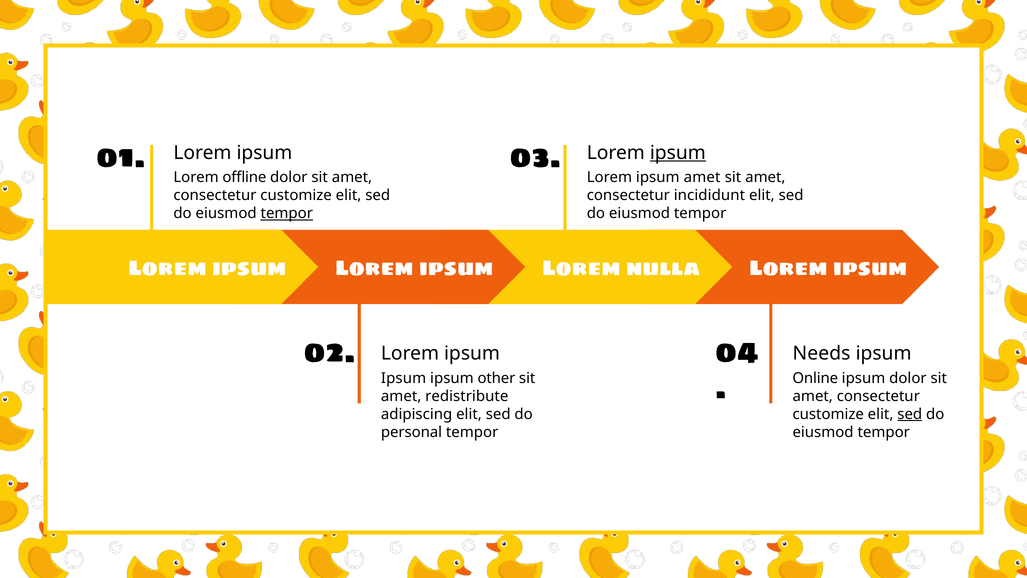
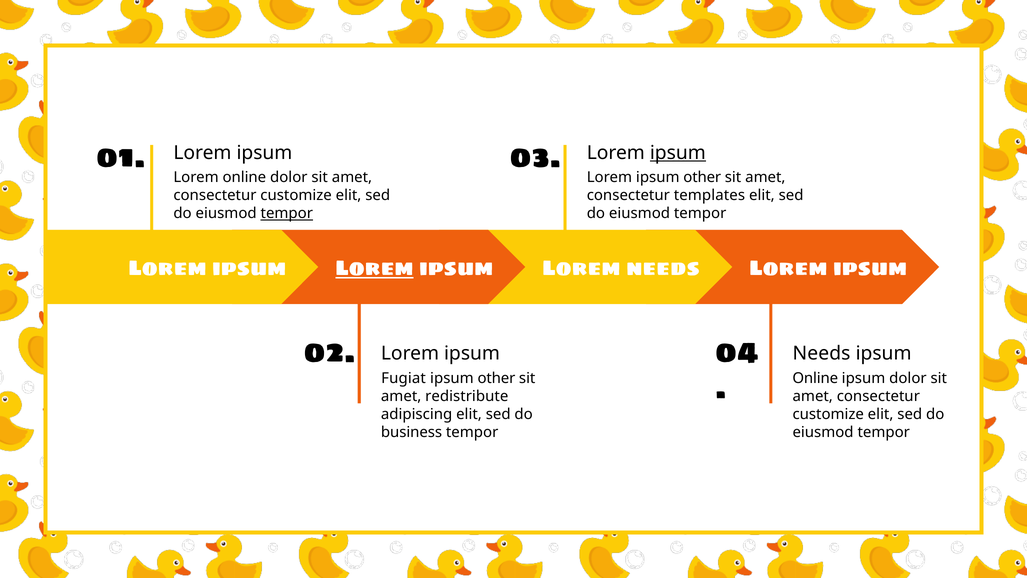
Lorem ipsum amet: amet -> other (702, 177)
Lorem offline: offline -> online (244, 177)
incididunt: incididunt -> templates (709, 195)
Lorem underline: none -> present (374, 268)
Lorem nulla: nulla -> needs (663, 268)
Ipsum: Ipsum -> Fugiat (404, 378)
sed underline: present -> none (910, 414)
personal: personal -> business (412, 432)
